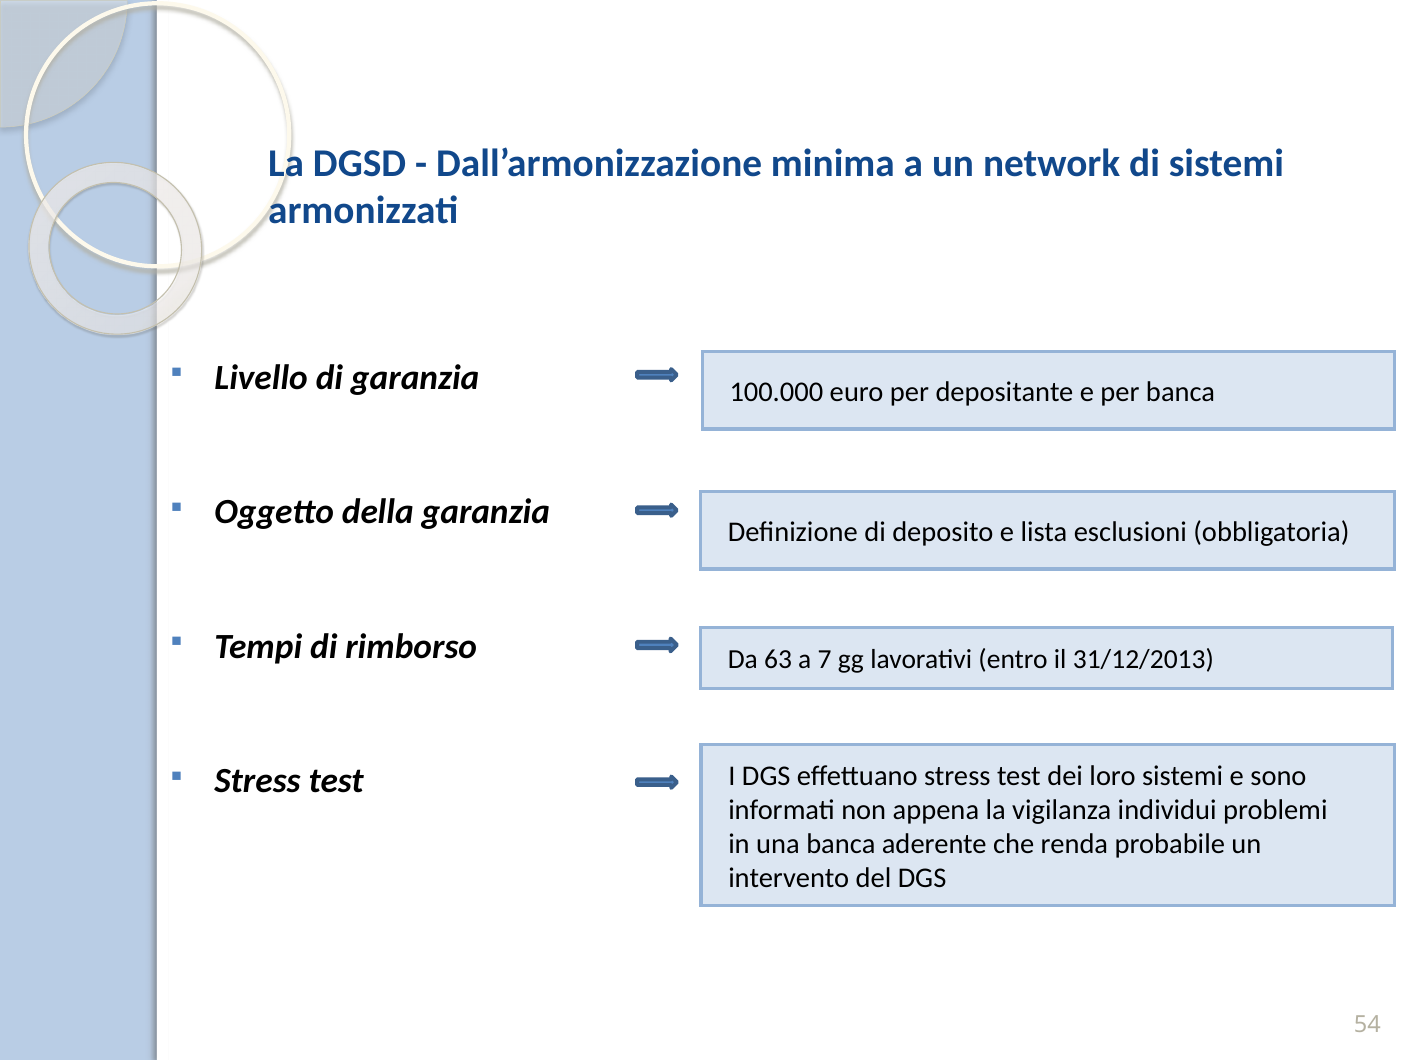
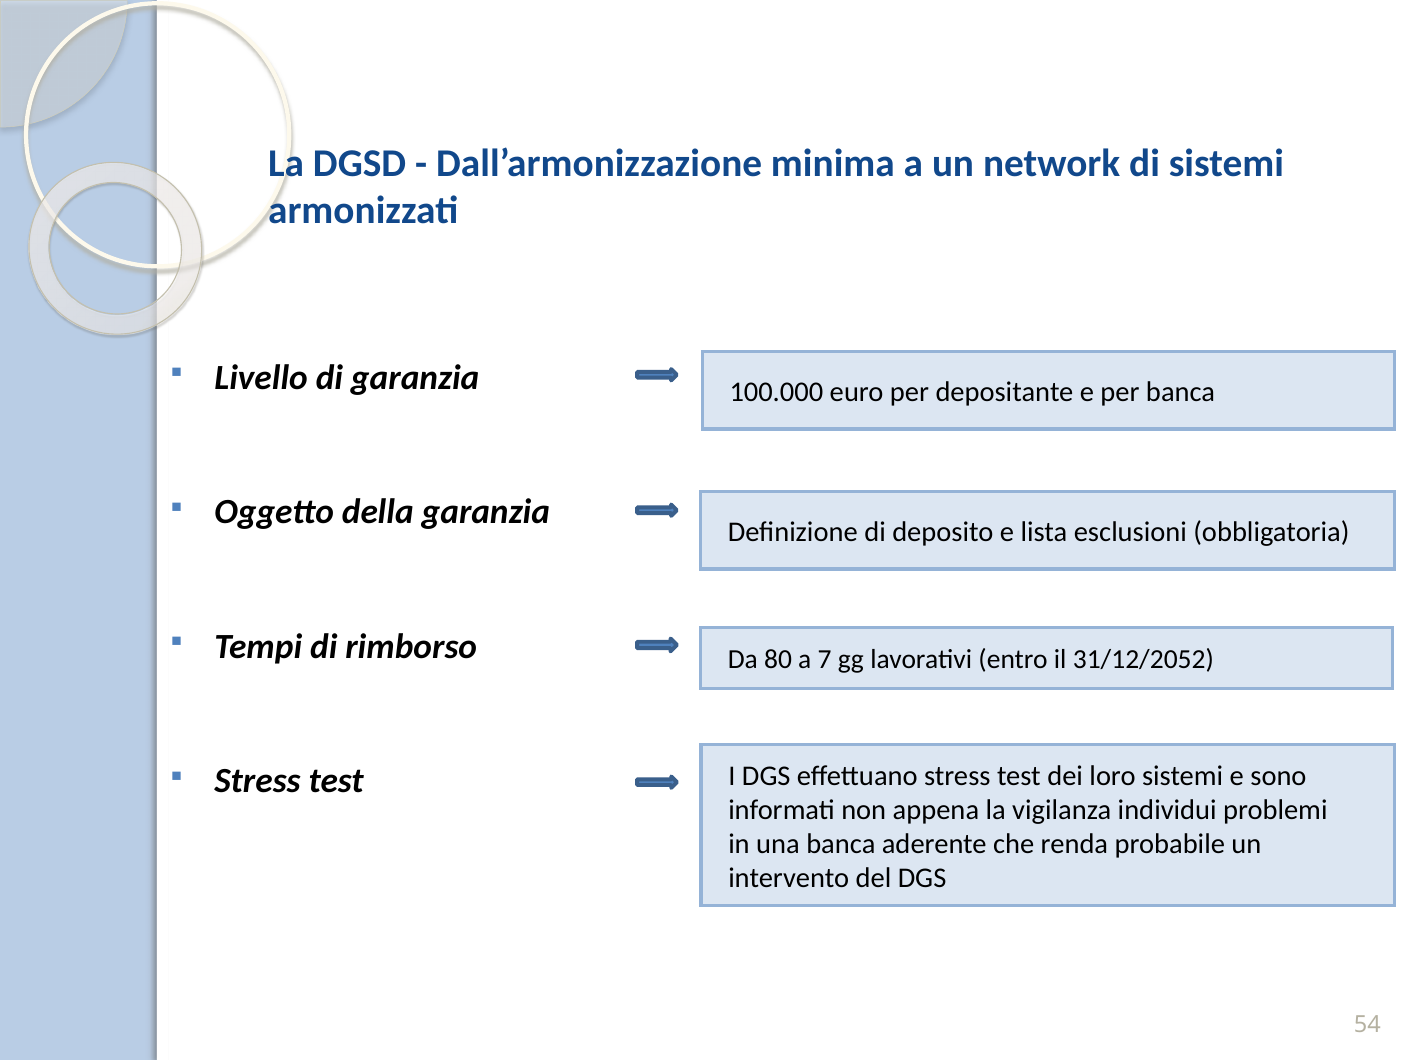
63: 63 -> 80 (778, 660)
31/12/2013: 31/12/2013 -> 31/12/2052 (1143, 660)
